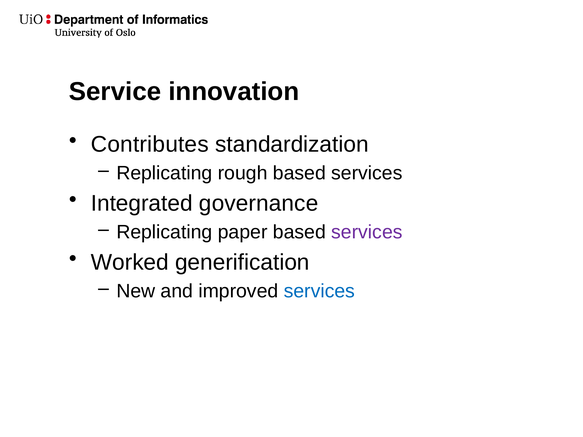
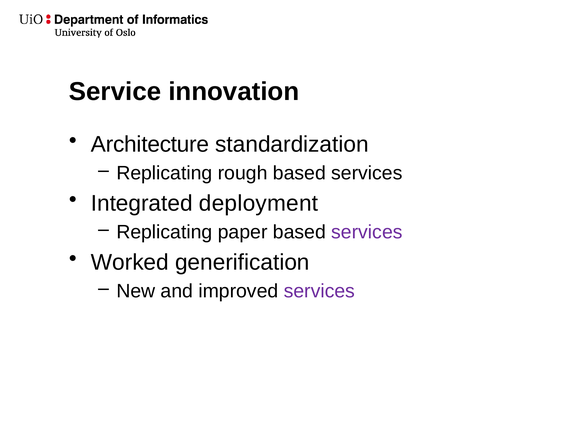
Contributes: Contributes -> Architecture (150, 144)
governance: governance -> deployment (259, 203)
services colour: blue -> purple (319, 291)
